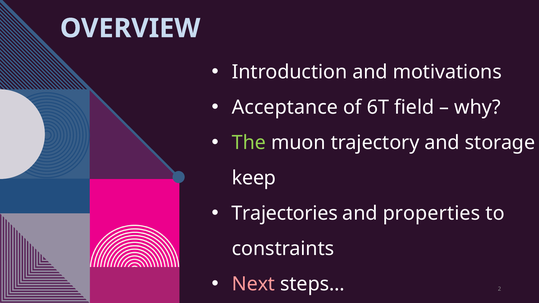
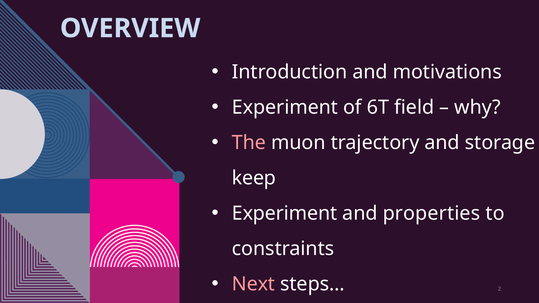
Acceptance: Acceptance -> Experiment (285, 107)
The colour: light green -> pink (249, 143)
Trajectories: Trajectories -> Experiment (285, 214)
